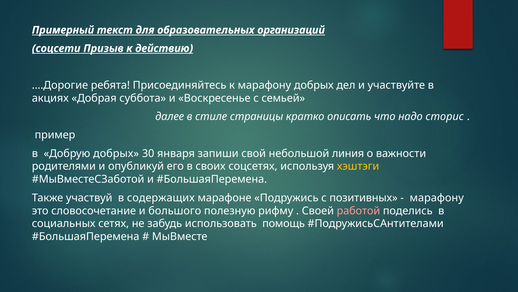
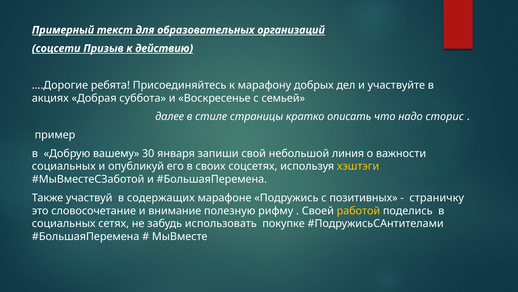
Добрую добрых: добрых -> вашему (116, 153)
родителями: родителями -> социальных (64, 166)
марафону: марафону -> страничку (437, 197)
большого: большого -> внимание (175, 210)
работой colour: pink -> yellow (358, 210)
помощь: помощь -> покупке (284, 223)
